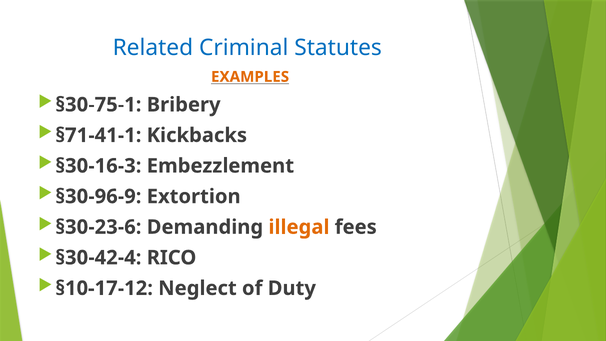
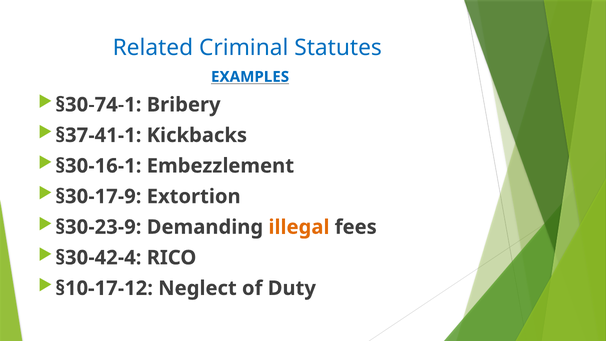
EXAMPLES colour: orange -> blue (250, 77)
§30-75-1: §30-75-1 -> §30-74-1 (98, 105)
§71-41-1: §71-41-1 -> §37-41-1 (98, 135)
§30-16-3: §30-16-3 -> §30-16-1 (98, 166)
§30-96-9: §30-96-9 -> §30-17-9 (98, 196)
§30-23-6: §30-23-6 -> §30-23-9 (98, 227)
